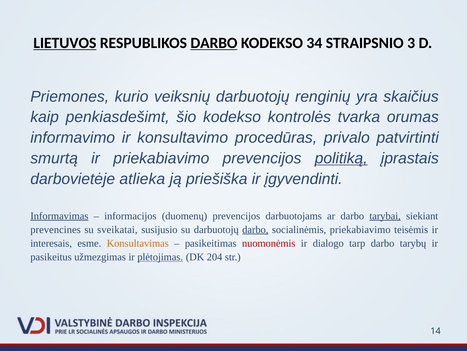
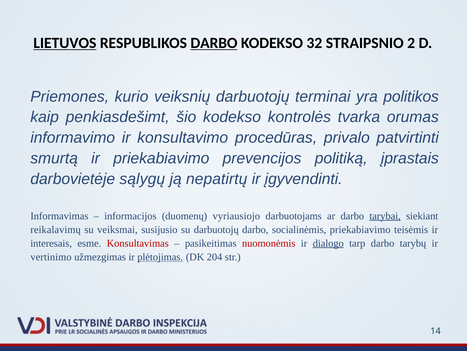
34: 34 -> 32 (314, 43)
3: 3 -> 2 (411, 43)
renginių: renginių -> terminai (323, 96)
skaičius: skaičius -> politikos (411, 96)
politiką underline: present -> none (341, 158)
atlieka: atlieka -> sąlygų (142, 178)
priešiška: priešiška -> nepatirtų (217, 178)
Informavimas underline: present -> none (59, 215)
duomenų prevencijos: prevencijos -> vyriausiojo (236, 215)
prevencines: prevencines -> reikalavimų (56, 229)
sveikatai: sveikatai -> veiksmai (117, 229)
darbo underline: present -> none (255, 229)
Konsultavimas colour: orange -> red (138, 243)
dialogo underline: none -> present (328, 243)
pasikeitus: pasikeitus -> vertinimo (51, 256)
